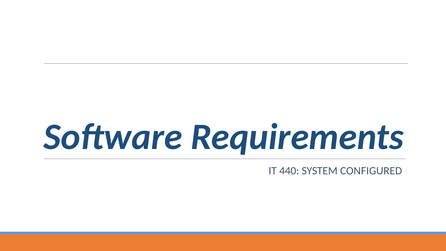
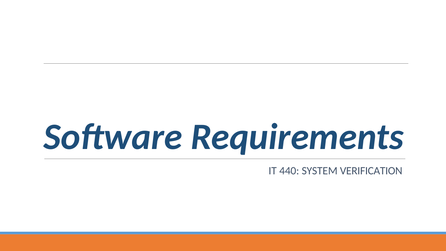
CONFIGURED: CONFIGURED -> VERIFICATION (371, 171)
